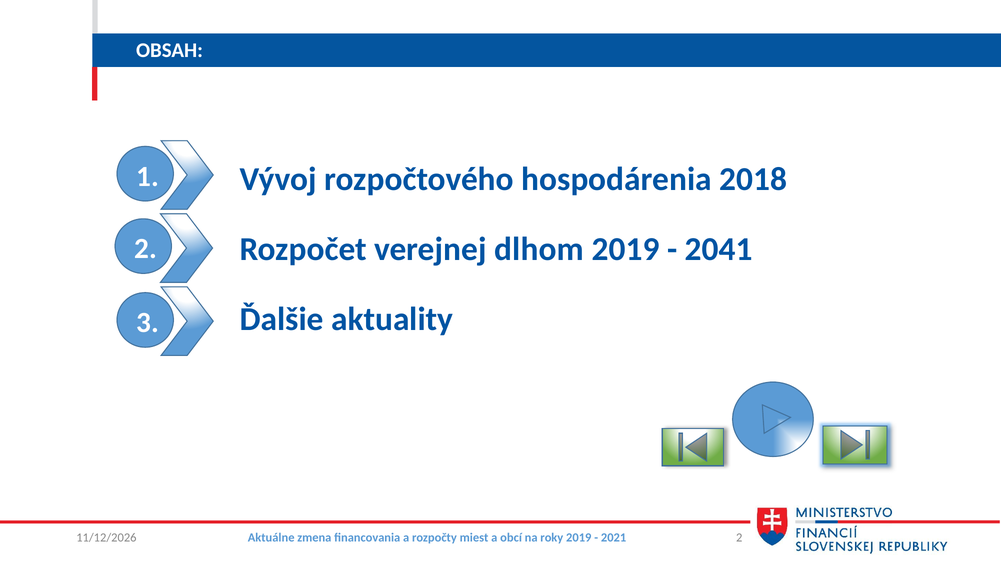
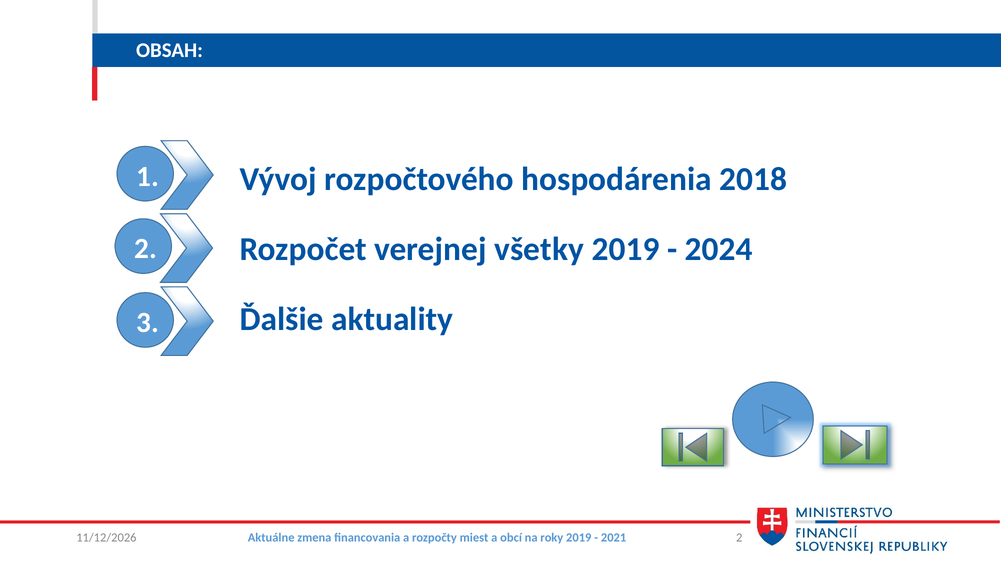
dlhom: dlhom -> všetky (539, 249)
2041: 2041 -> 2024 (719, 249)
